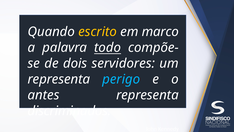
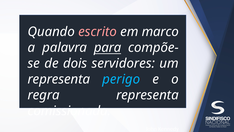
escrito colour: yellow -> pink (98, 32)
todo: todo -> para (108, 47)
antes: antes -> regra (44, 95)
discriminados: discriminados -> comissionada (69, 111)
